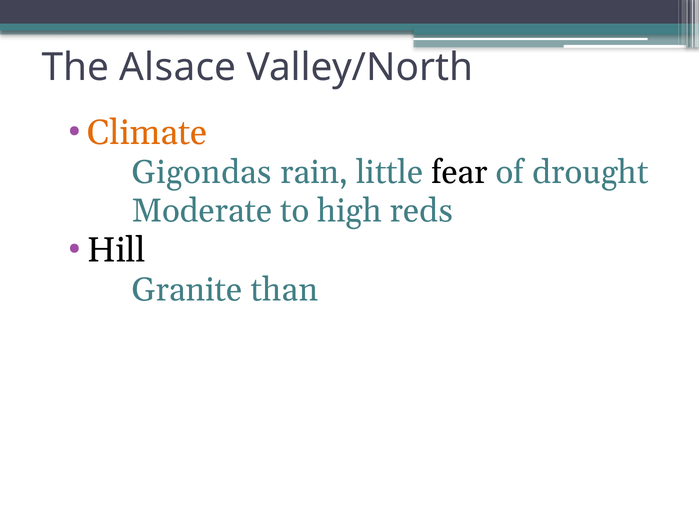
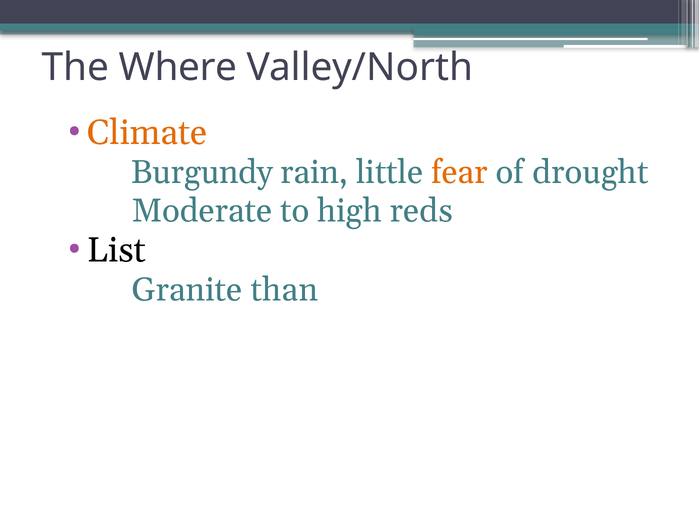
Alsace: Alsace -> Where (178, 67)
Gigondas: Gigondas -> Burgundy (202, 172)
fear colour: black -> orange (459, 172)
Hill: Hill -> List (117, 251)
